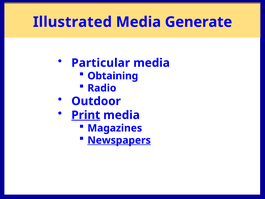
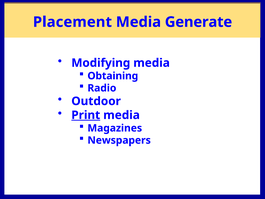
Illustrated: Illustrated -> Placement (72, 22)
Particular: Particular -> Modifying (101, 63)
Newspapers underline: present -> none (119, 140)
